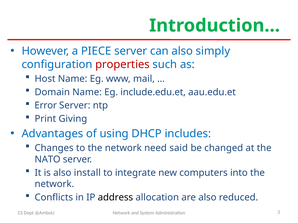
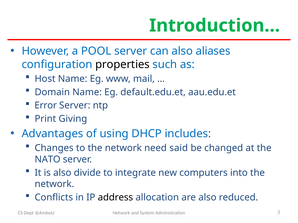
PIECE: PIECE -> POOL (96, 51)
simply: simply -> aliases (213, 51)
properties colour: red -> black (122, 65)
include.edu.et: include.edu.et -> default.edu.et (153, 92)
install: install -> divide (87, 173)
